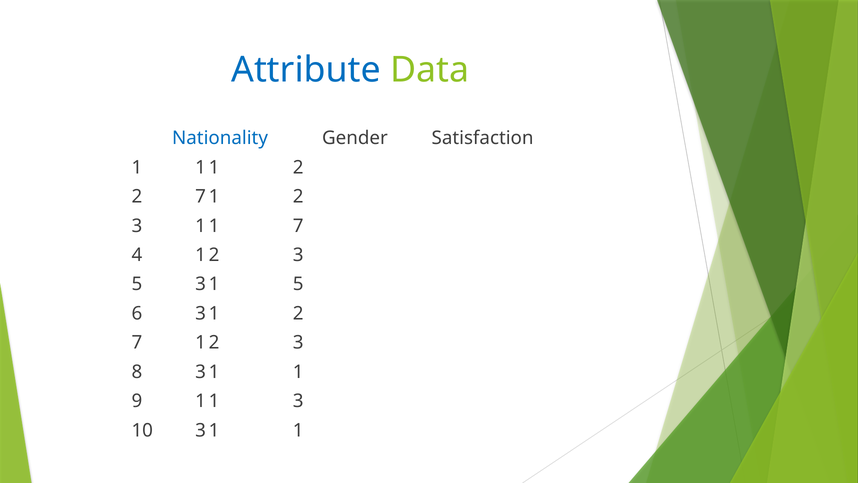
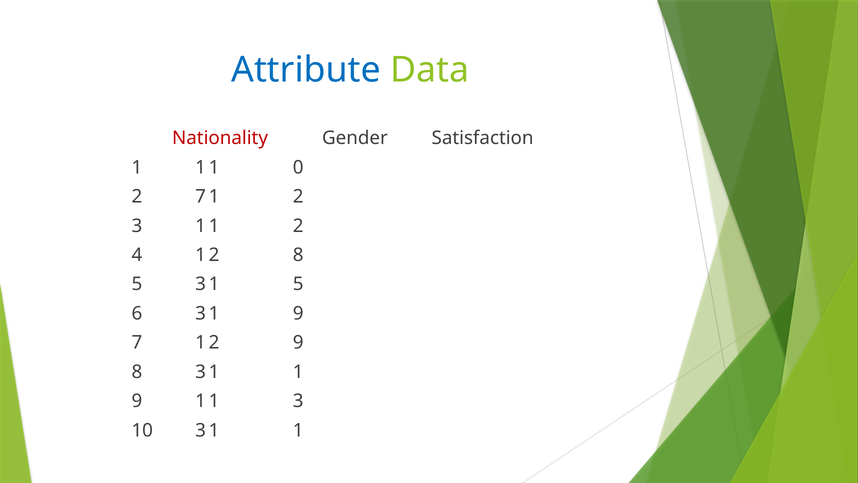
Nationality colour: blue -> red (220, 138)
2: 2 -> 0 (298, 167)
7: 7 -> 2 (298, 226)
3: 3 -> 8 (298, 255)
2: 2 -> 9 (298, 313)
3: 3 -> 9 (298, 342)
